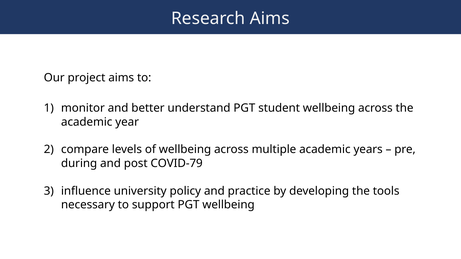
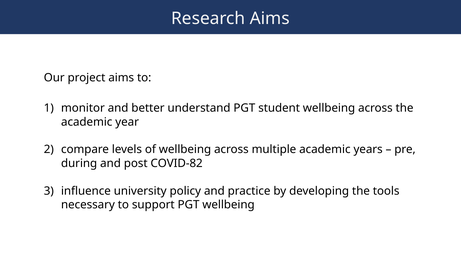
COVID-79: COVID-79 -> COVID-82 (177, 164)
